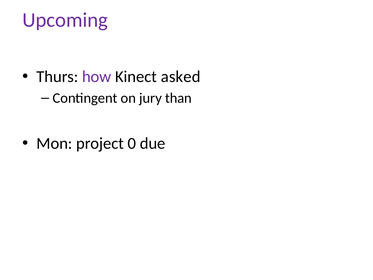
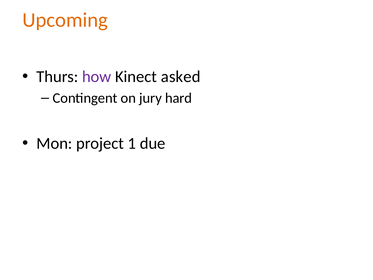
Upcoming colour: purple -> orange (65, 20)
than: than -> hard (179, 98)
0: 0 -> 1 (132, 143)
